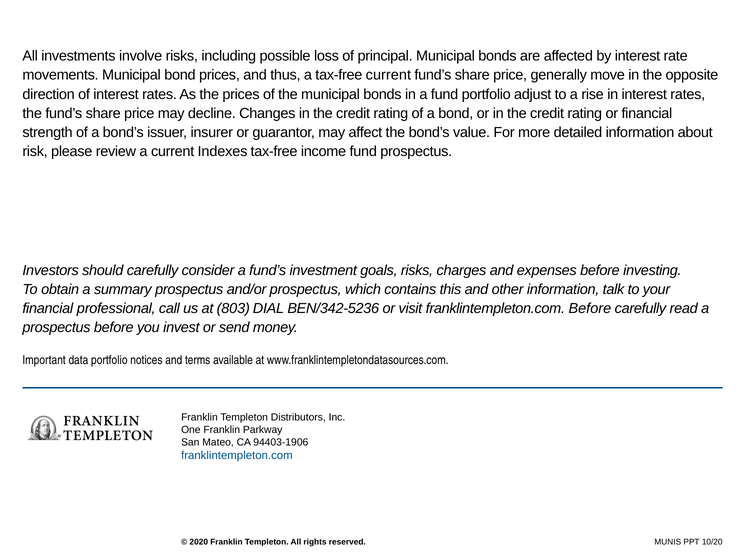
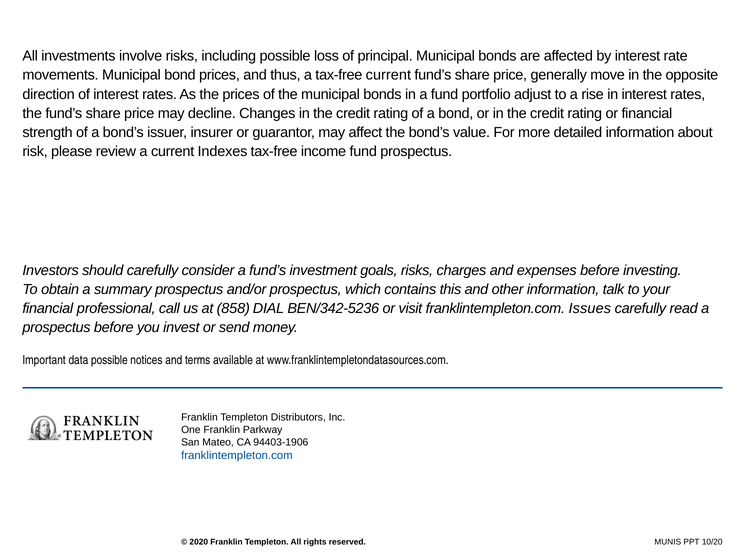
803: 803 -> 858 (233, 308)
franklintempleton.com Before: Before -> Issues (590, 308)
data portfolio: portfolio -> possible (109, 360)
